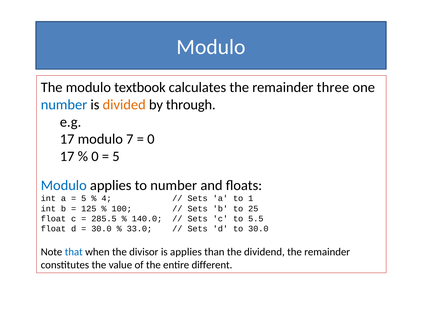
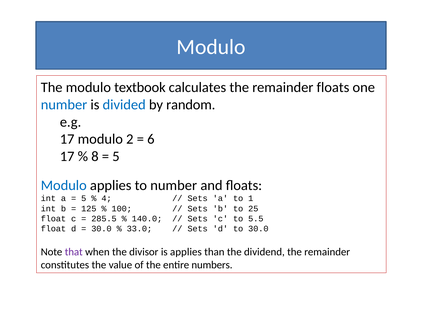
remainder three: three -> floats (333, 88)
divided colour: orange -> blue (124, 105)
through: through -> random (191, 105)
7: 7 -> 2 (130, 140)
0: 0 -> 6 (151, 140)
0: 0 -> 8 (95, 157)
that colour: blue -> purple (74, 253)
different: different -> numbers (212, 266)
